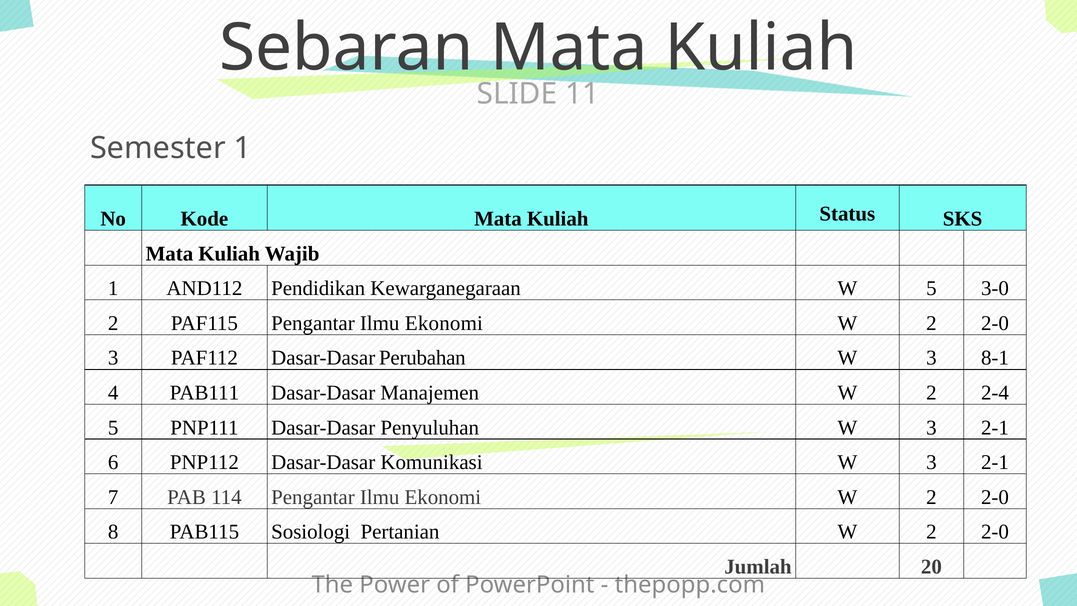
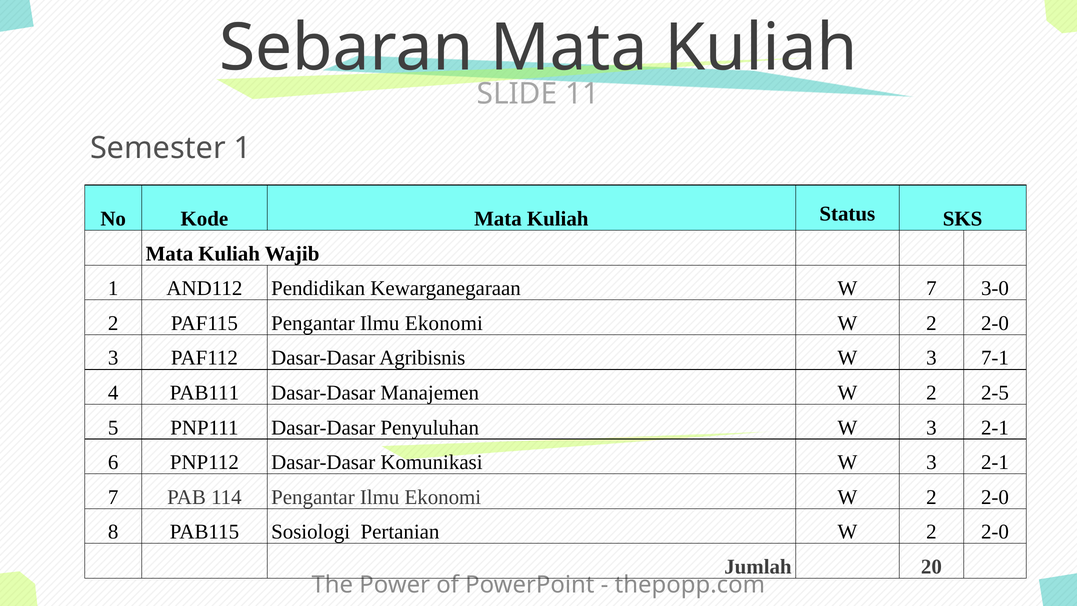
W 5: 5 -> 7 (931, 288)
Perubahan: Perubahan -> Agribisnis (422, 358)
8-1: 8-1 -> 7-1 (995, 358)
2-4: 2-4 -> 2-5 (995, 393)
